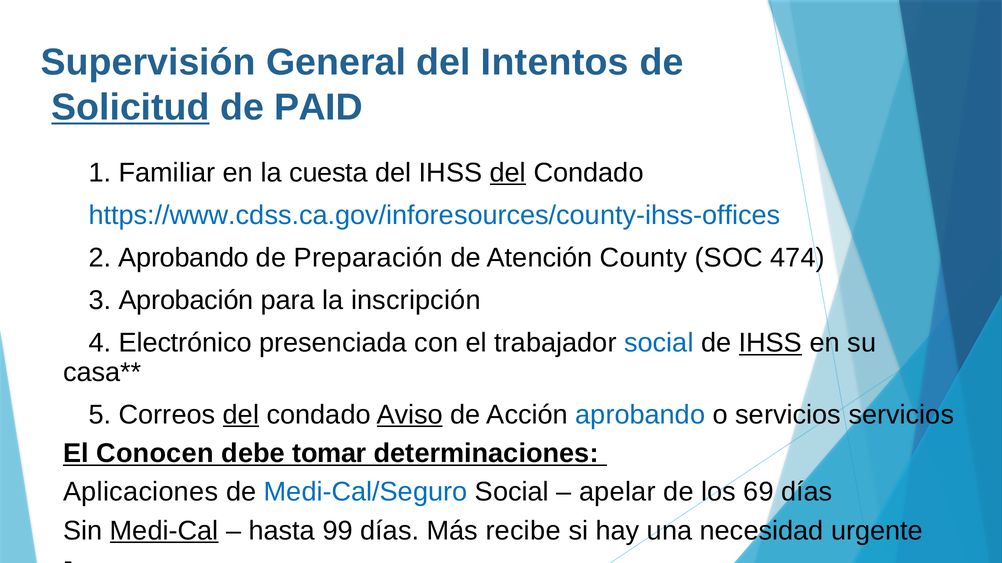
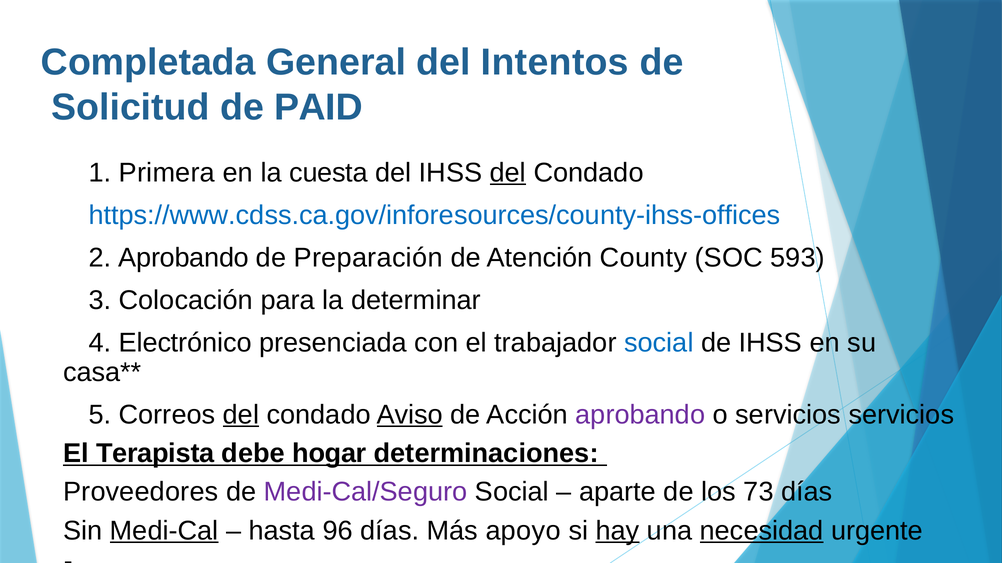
Supervisión: Supervisión -> Completada (148, 62)
Solicitud underline: present -> none (131, 107)
Familiar: Familiar -> Primera (167, 173)
474: 474 -> 593 (798, 258)
Aprobación: Aprobación -> Colocación (186, 301)
inscripción: inscripción -> determinar (416, 301)
IHSS underline: present -> none (770, 343)
aprobando colour: blue -> purple (640, 415)
Conocen: Conocen -> Terapista (155, 454)
tomar: tomar -> hogar (329, 454)
Aplicaciones: Aplicaciones -> Proveedores (141, 493)
Medi-Cal/Seguro colour: blue -> purple (366, 493)
apelar: apelar -> aparte (618, 493)
69: 69 -> 73 (759, 493)
99: 99 -> 96 (338, 531)
recibe: recibe -> apoyo (523, 531)
hay underline: none -> present (618, 531)
necesidad underline: none -> present (762, 531)
